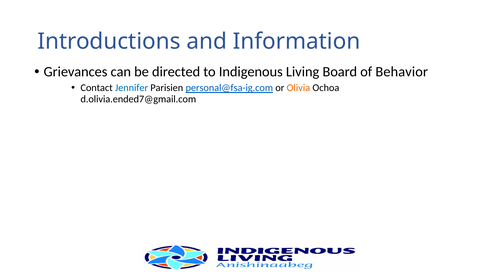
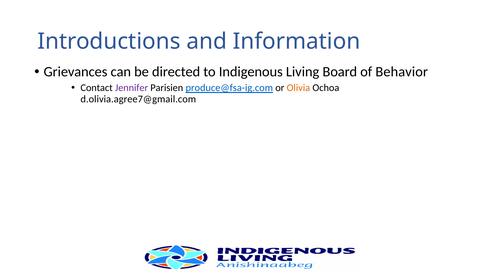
Jennifer colour: blue -> purple (132, 88)
personal@fsa-ig.com: personal@fsa-ig.com -> produce@fsa-ig.com (229, 88)
d.olivia.ended7@gmail.com: d.olivia.ended7@gmail.com -> d.olivia.agree7@gmail.com (138, 99)
